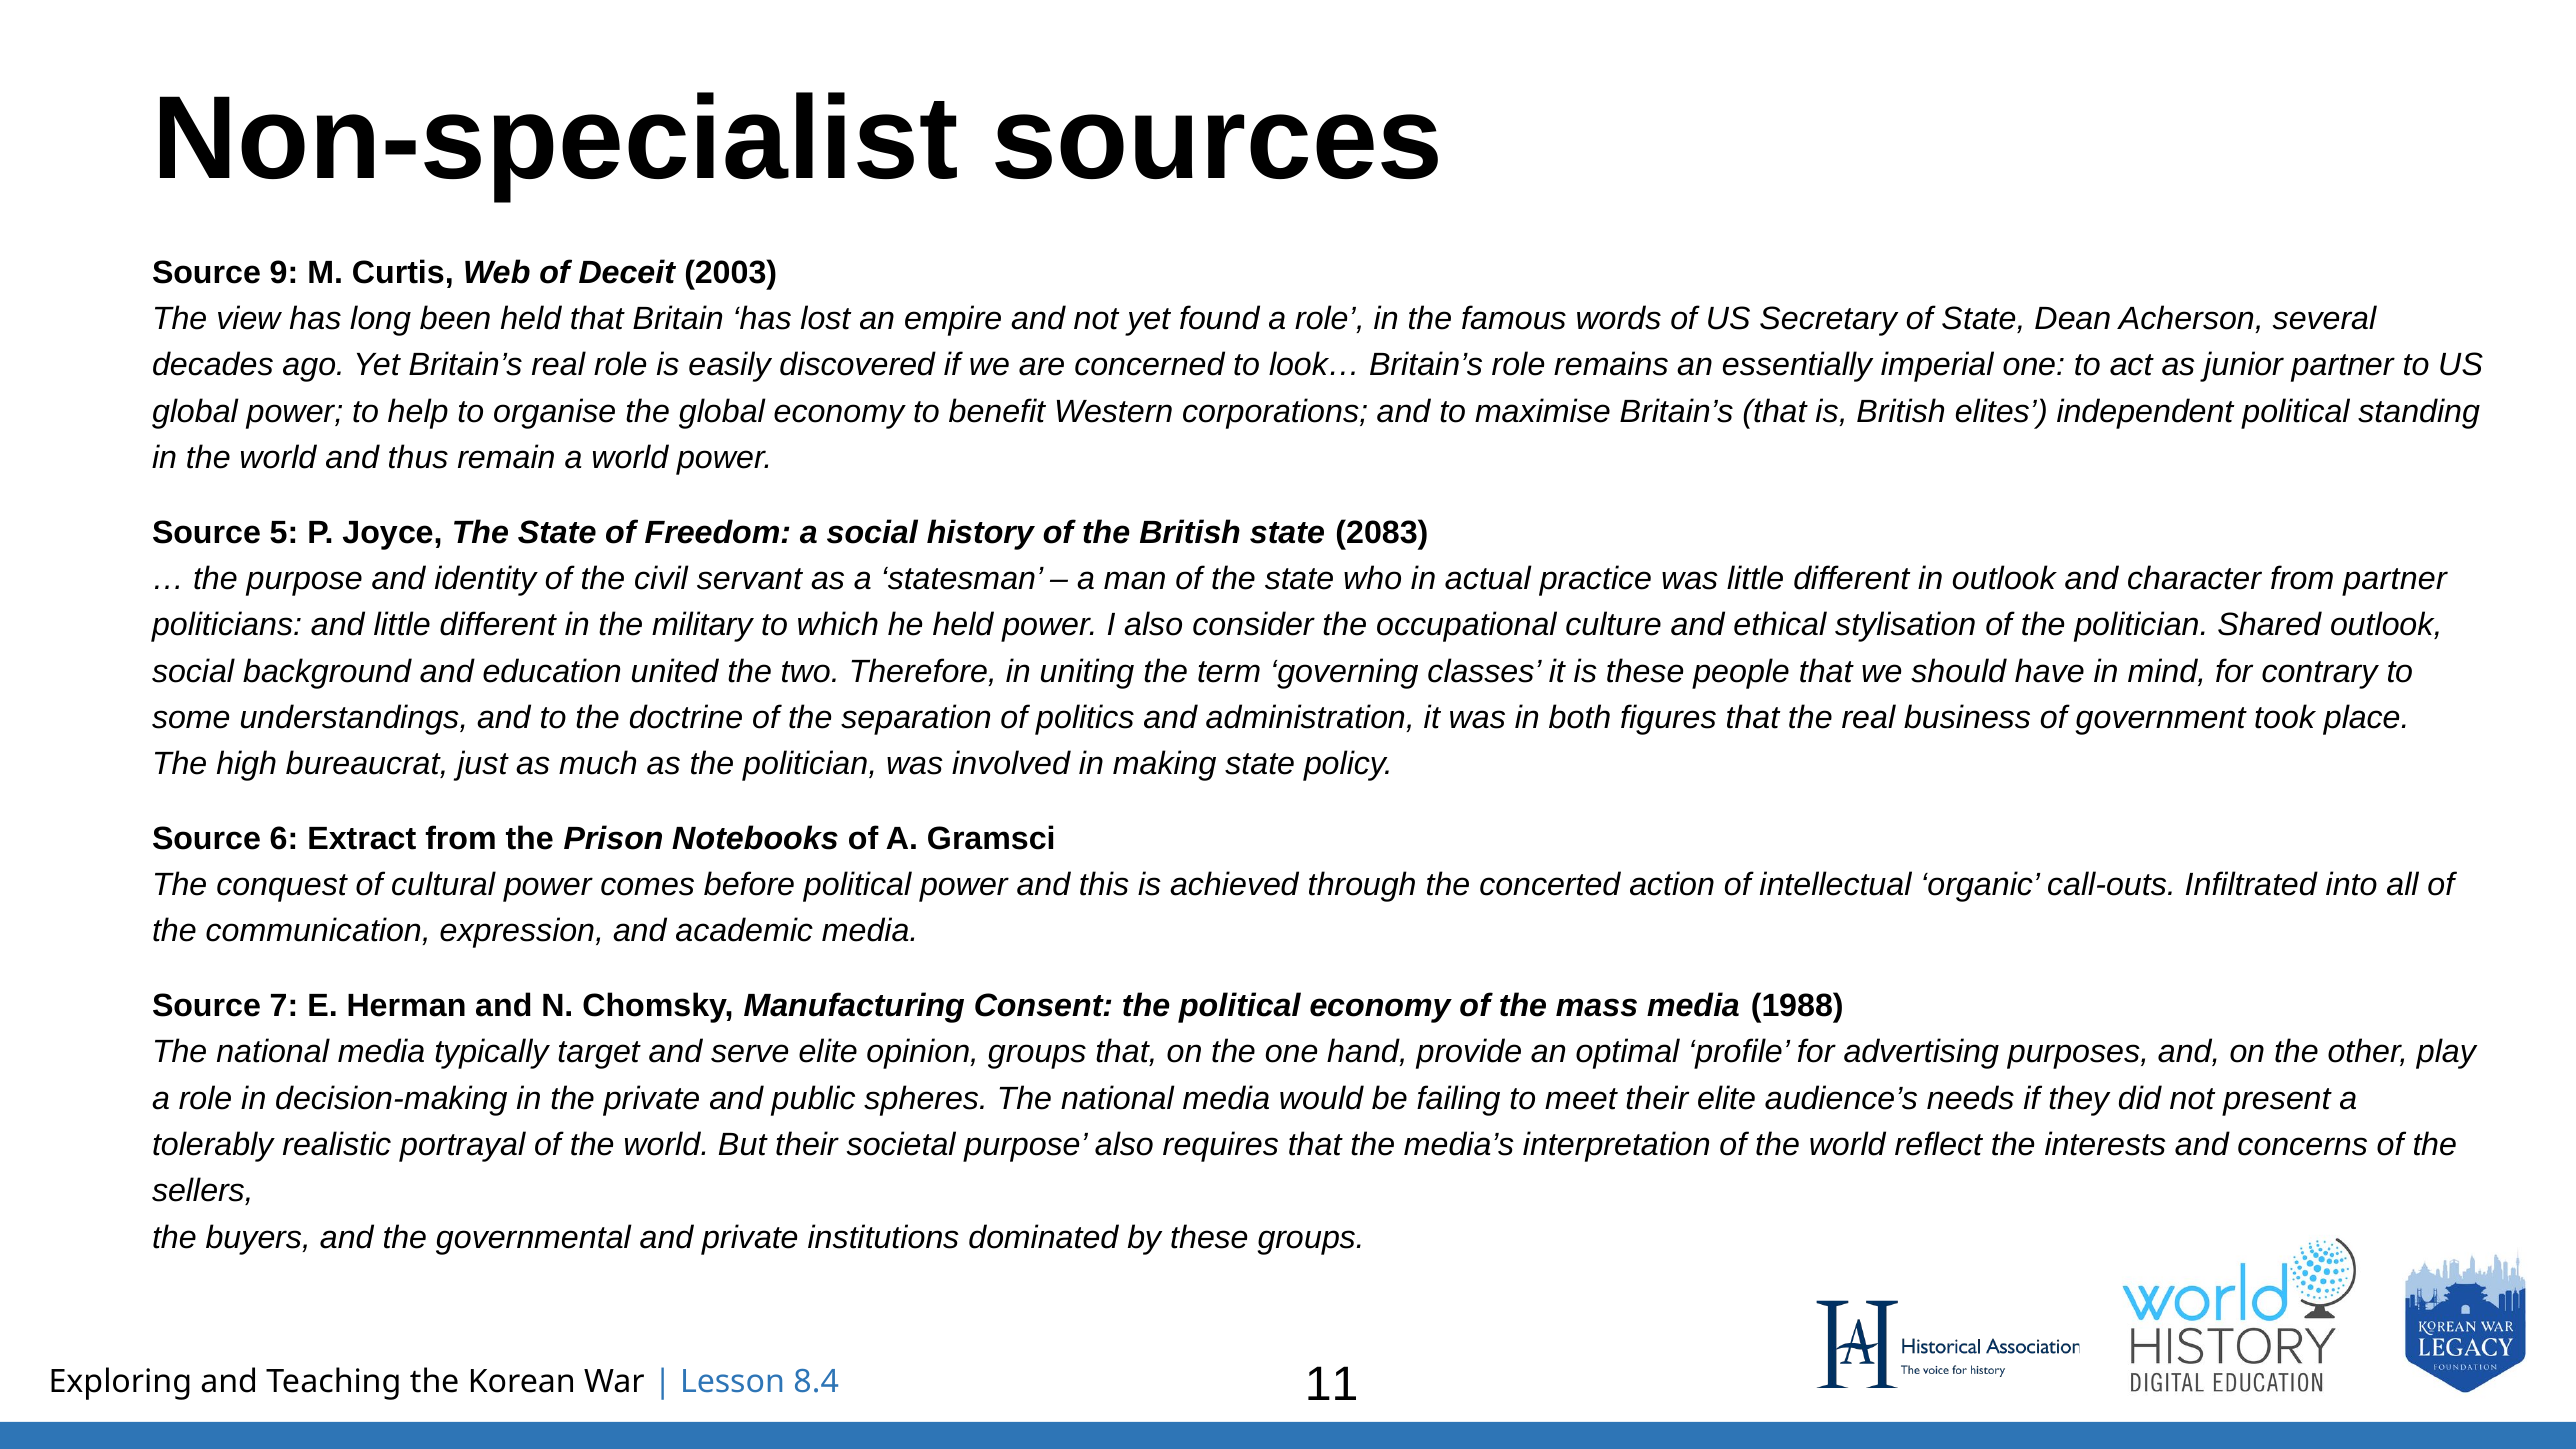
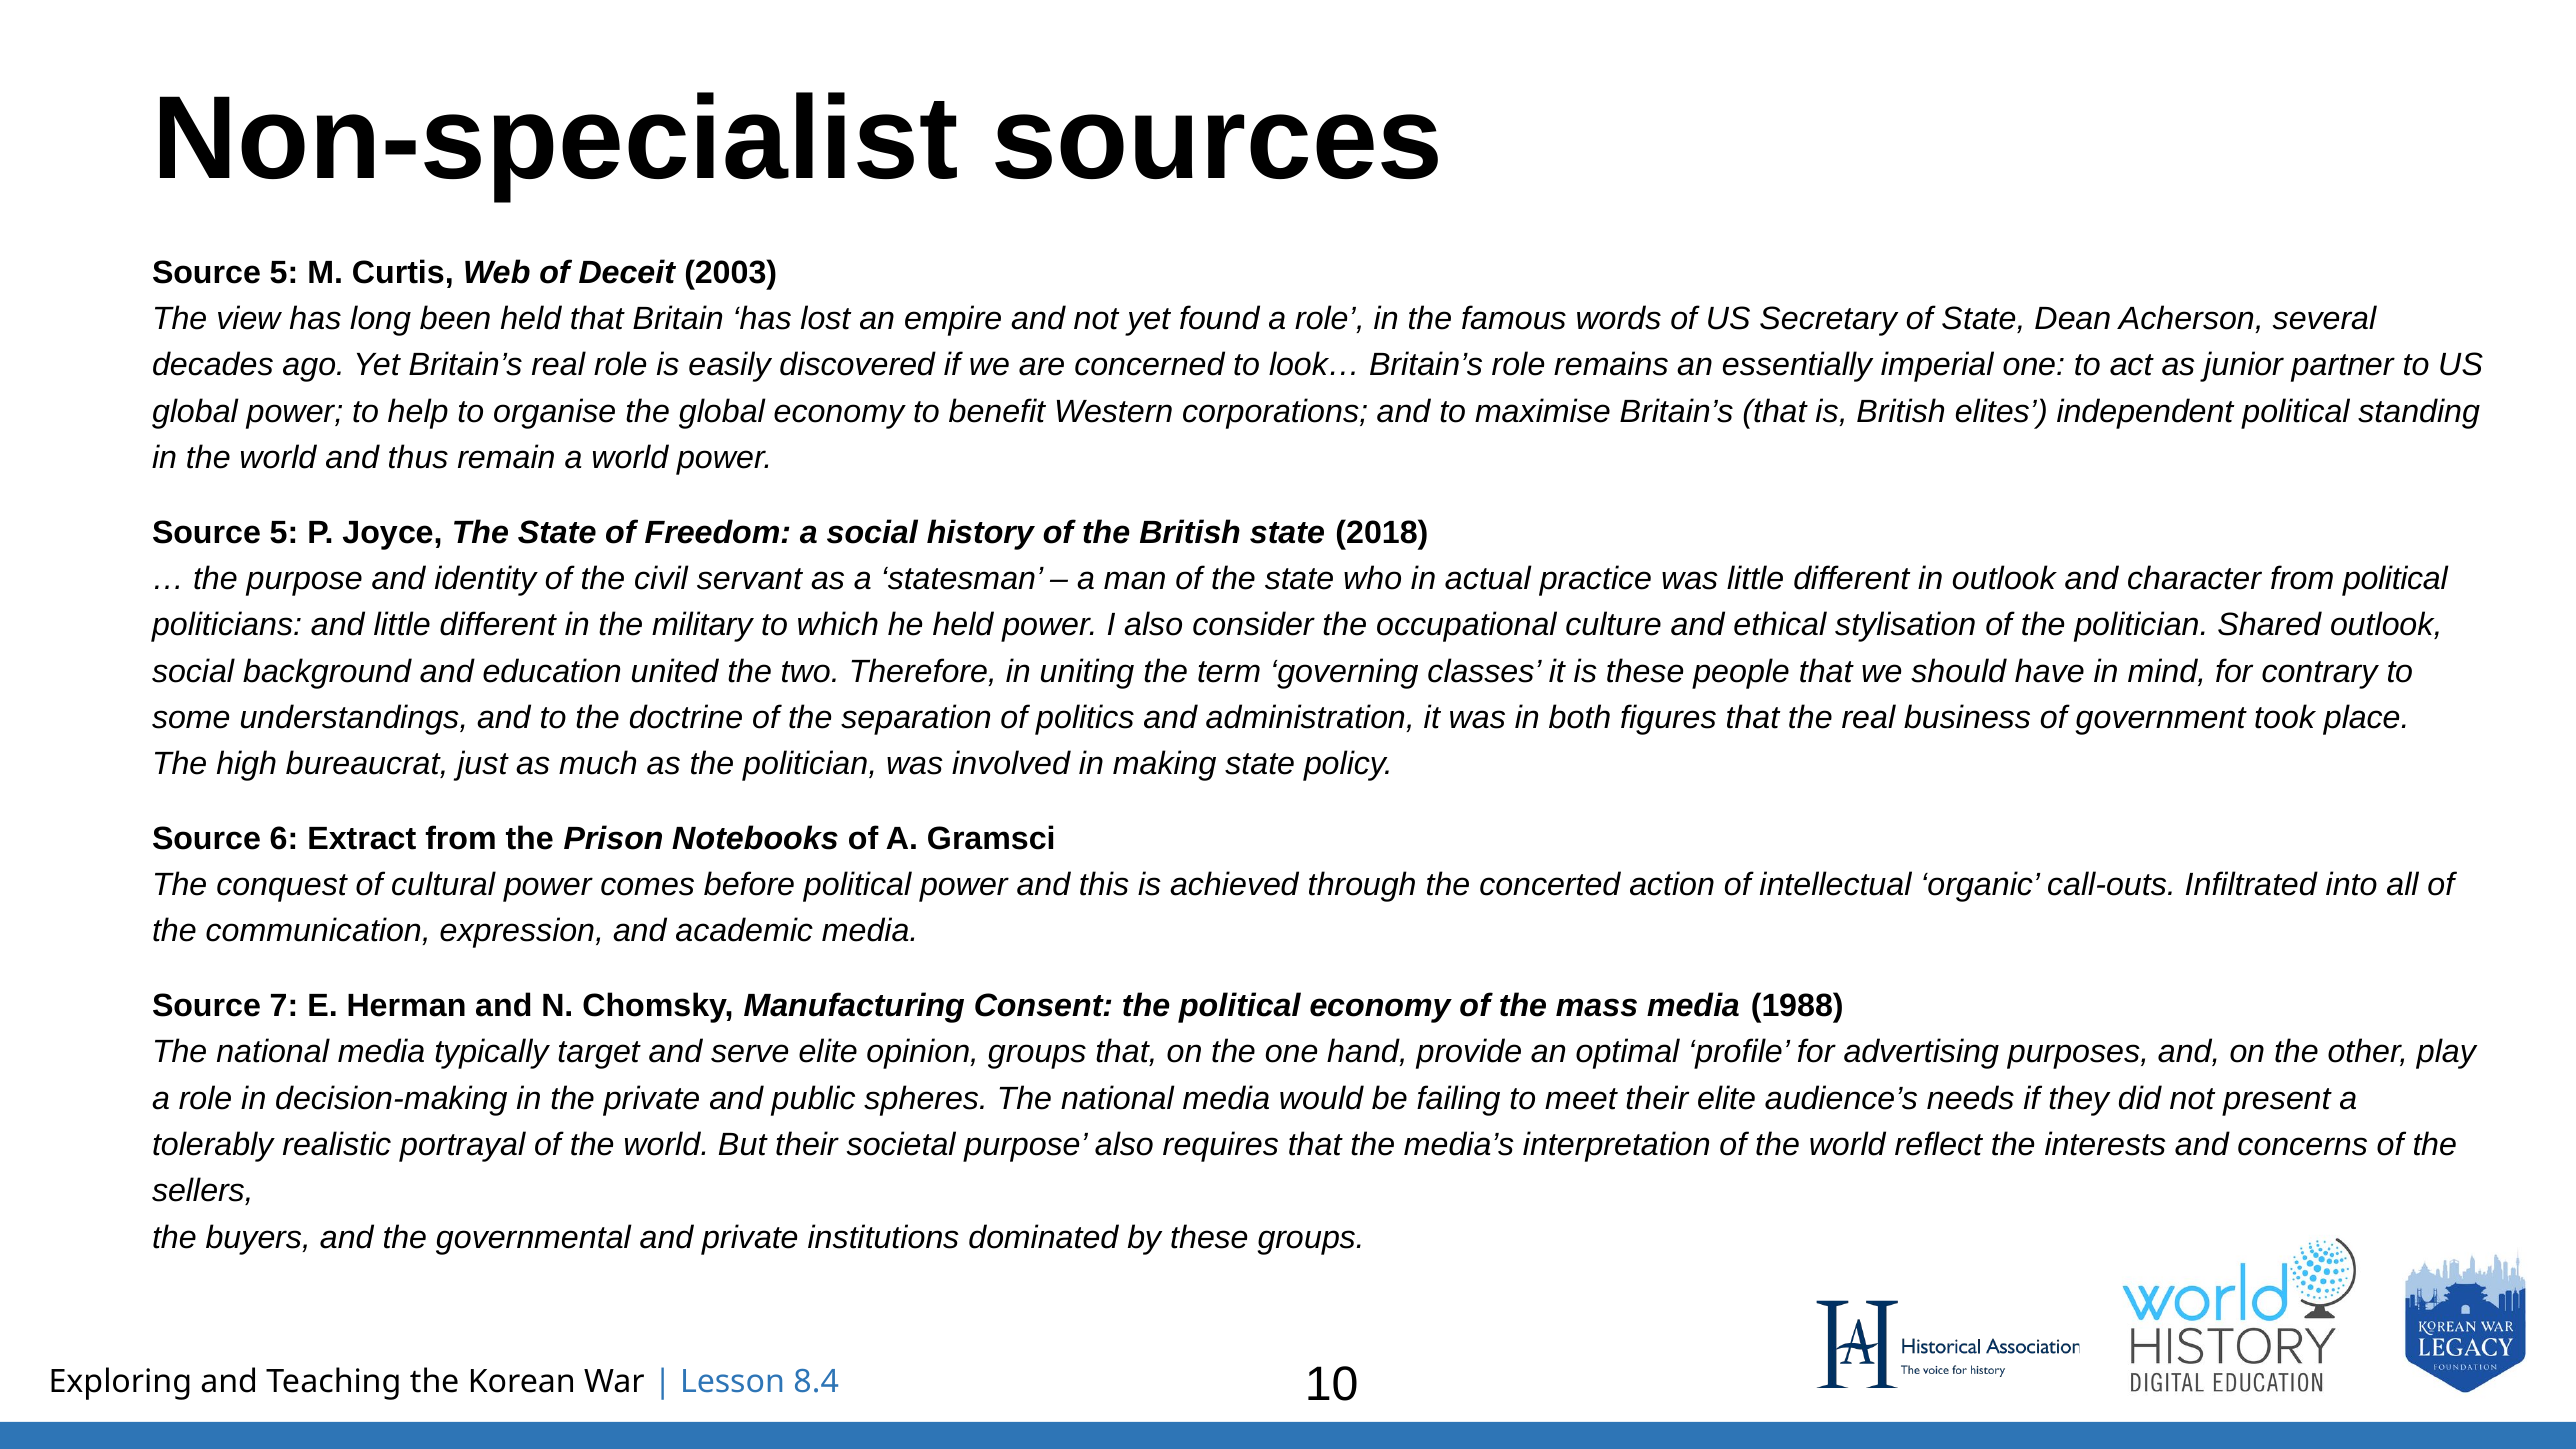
9: 9 -> 5 (284, 273)
2083: 2083 -> 2018 (1382, 532)
from partner: partner -> political (2395, 579)
11: 11 -> 10 (1332, 1385)
